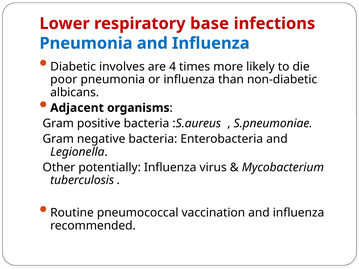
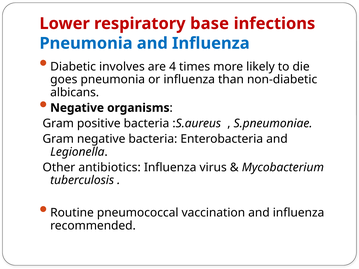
poor: poor -> goes (64, 80)
Adjacent: Adjacent -> Negative (77, 108)
potentially: potentially -> antibiotics (110, 167)
